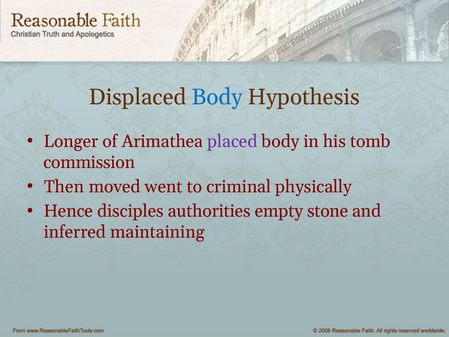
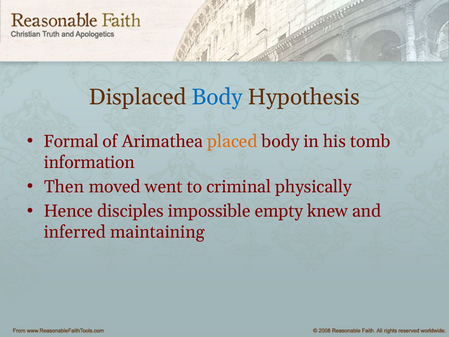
Longer: Longer -> Formal (71, 141)
placed colour: purple -> orange (232, 141)
commission: commission -> information (89, 162)
authorities: authorities -> impossible (209, 211)
stone: stone -> knew (328, 211)
